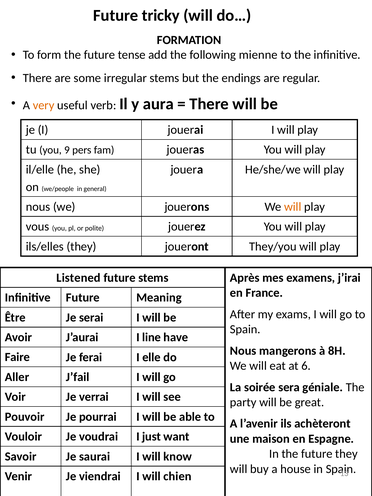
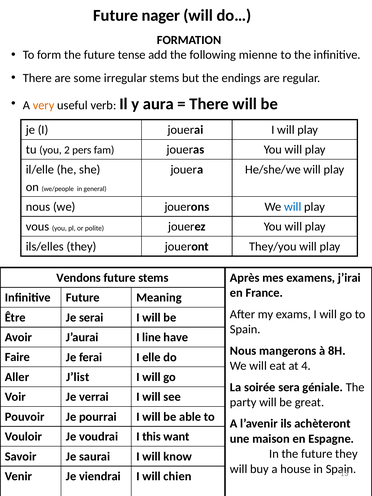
tricky: tricky -> nager (161, 15)
9: 9 -> 2 (67, 150)
will colour: orange -> blue (293, 207)
Listened: Listened -> Vendons (79, 278)
6: 6 -> 4 (306, 366)
J’fail: J’fail -> J’list (78, 377)
just: just -> this (152, 437)
